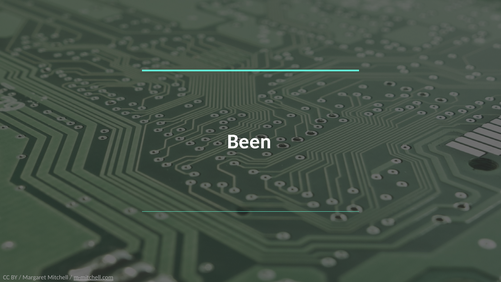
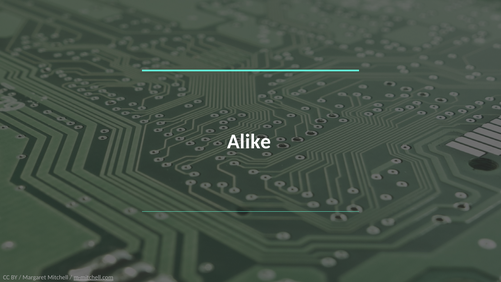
Been: Been -> Alike (249, 142)
